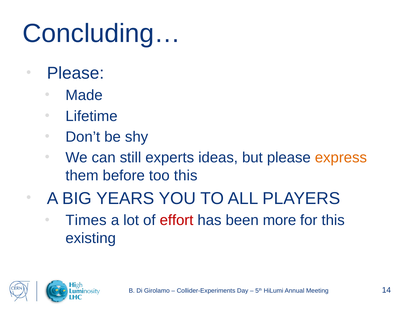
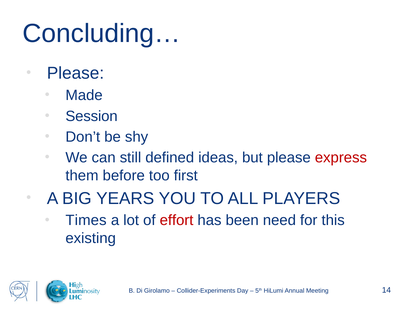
Lifetime: Lifetime -> Session (92, 116)
experts: experts -> defined (170, 158)
express colour: orange -> red (341, 158)
too this: this -> first (186, 176)
more: more -> need (279, 220)
